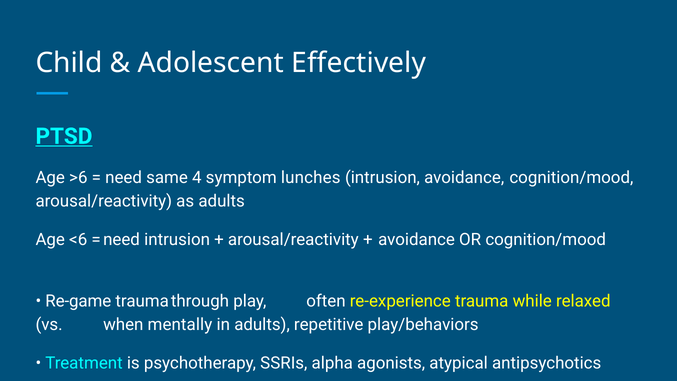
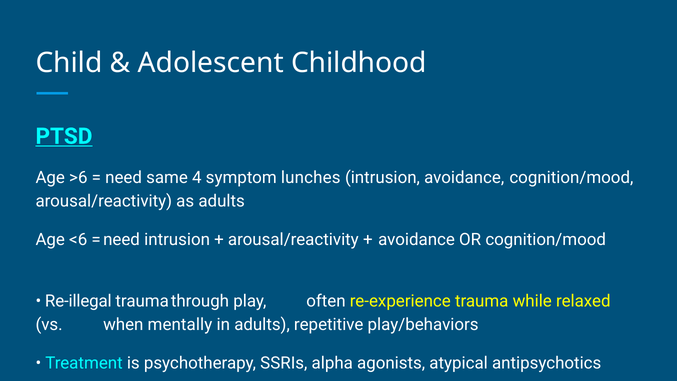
Effectively: Effectively -> Childhood (359, 63)
Re-game: Re-game -> Re-illegal (78, 301)
